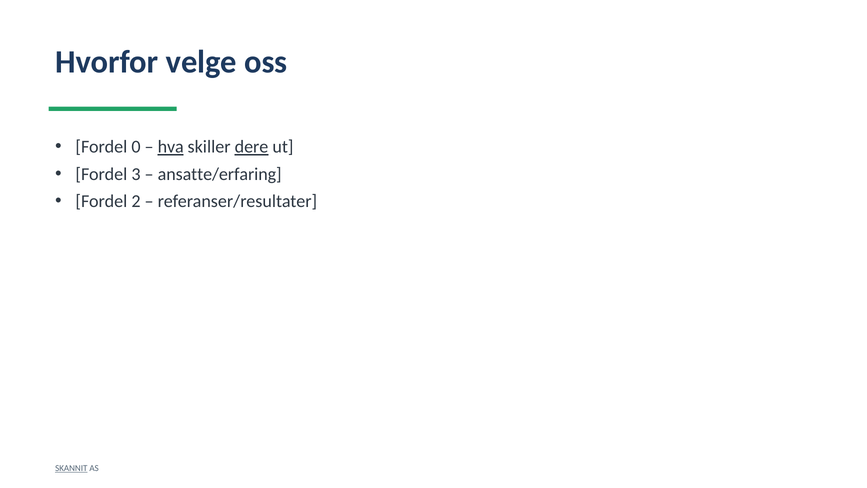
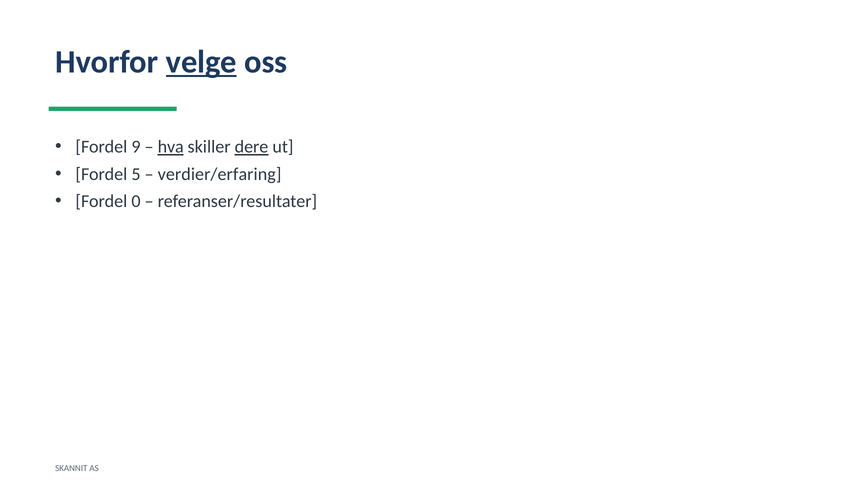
velge underline: none -> present (201, 62)
0: 0 -> 9 (136, 147)
3: 3 -> 5 (136, 174)
ansatte/erfaring: ansatte/erfaring -> verdier/erfaring (220, 174)
2: 2 -> 0 (136, 201)
SKANNIT underline: present -> none (71, 468)
